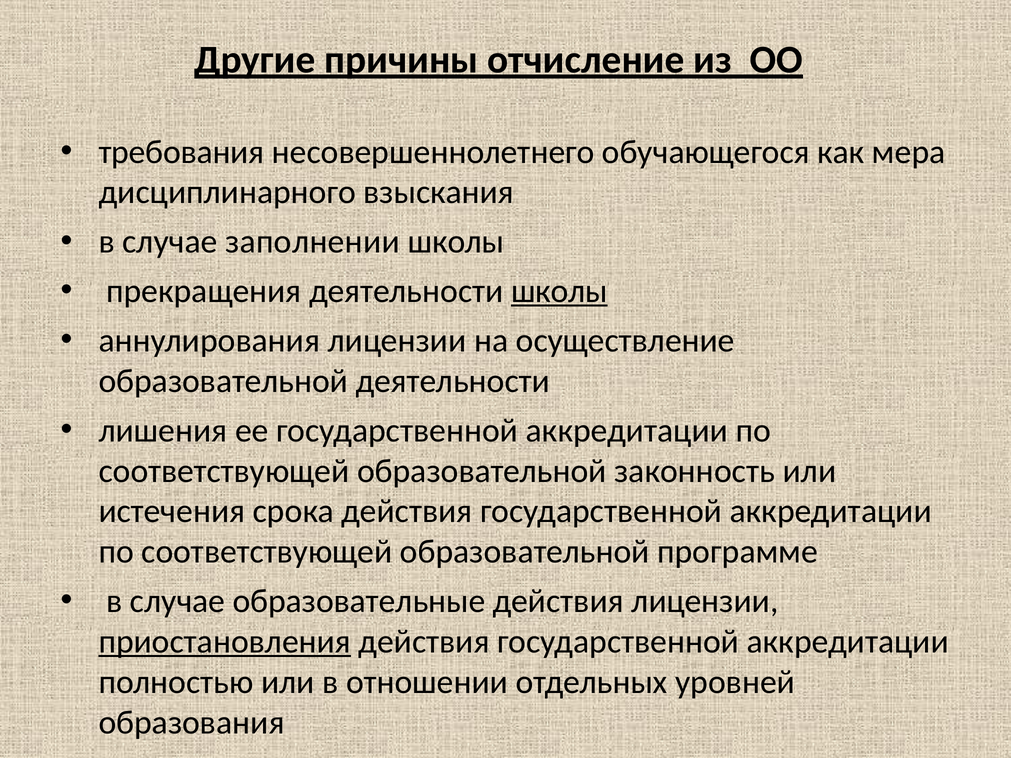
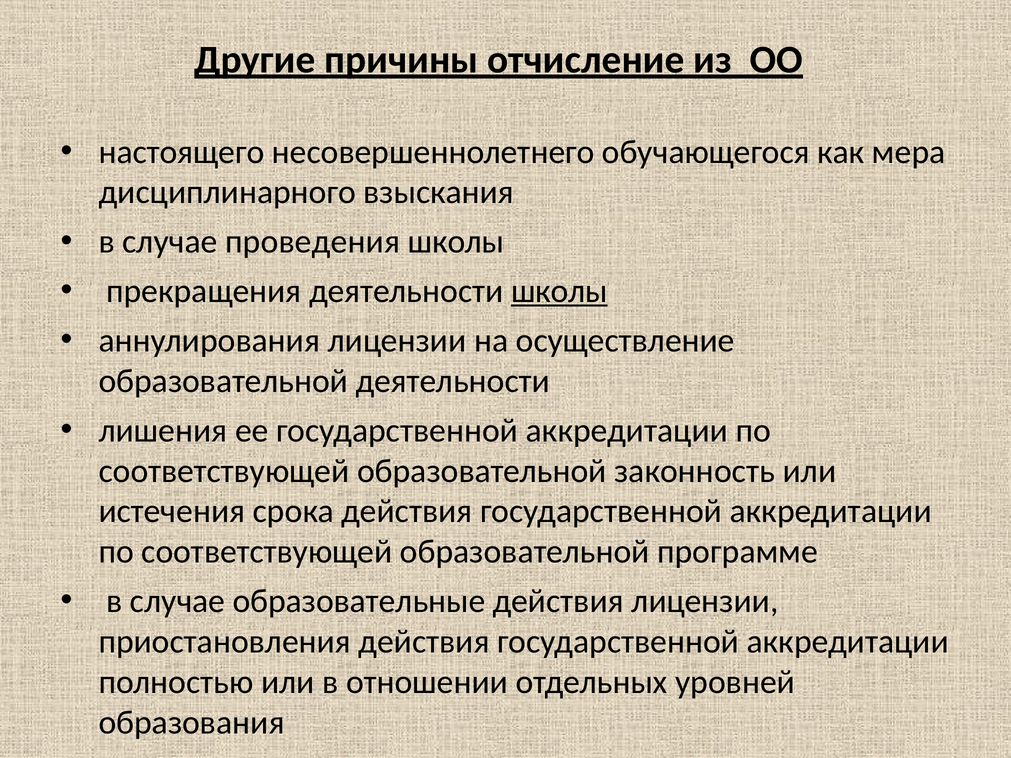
требования: требования -> настоящего (181, 152)
заполнении: заполнении -> проведения (313, 242)
приостановления underline: present -> none (225, 642)
